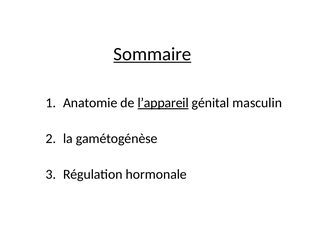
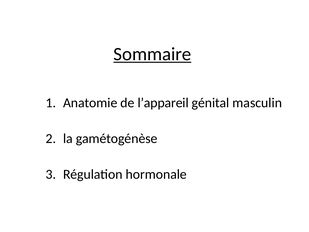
l’appareil underline: present -> none (163, 103)
